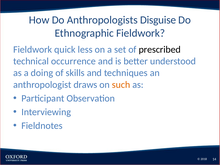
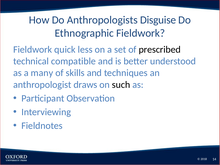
occurrence: occurrence -> compatible (73, 61)
doing: doing -> many (42, 73)
such colour: orange -> black (121, 85)
